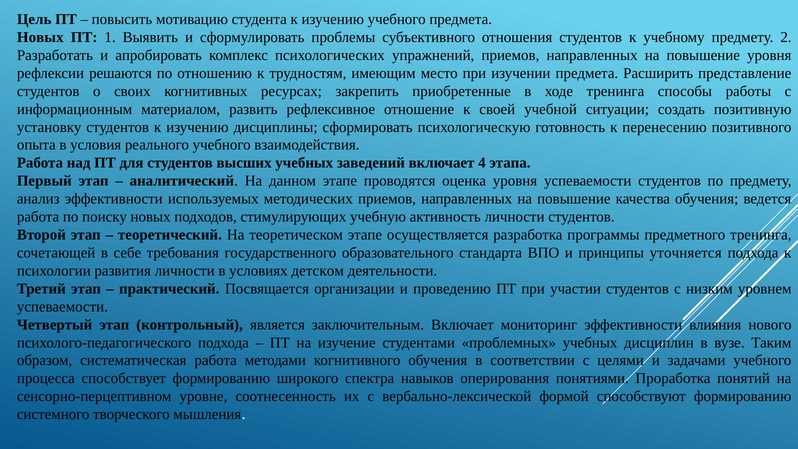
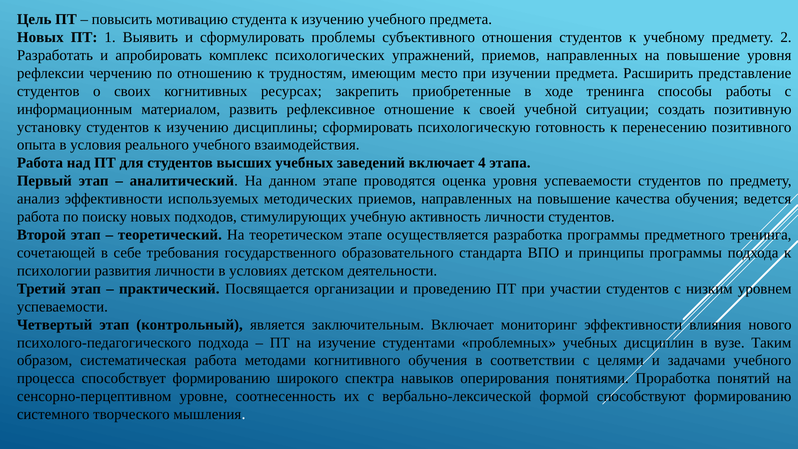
решаются: решаются -> черчению (121, 73)
принципы уточняется: уточняется -> программы (686, 253)
